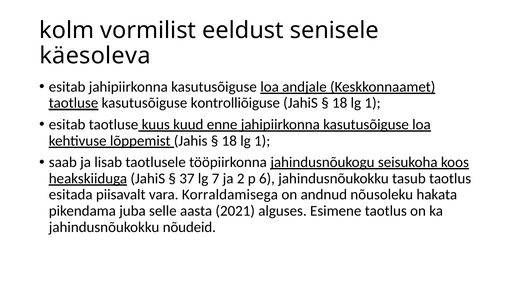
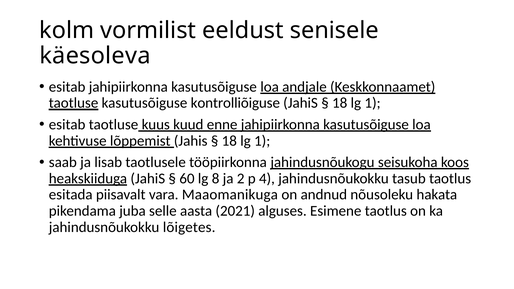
37: 37 -> 60 (187, 179)
7: 7 -> 8 (216, 179)
6: 6 -> 4 (267, 179)
Korraldamisega: Korraldamisega -> Maaomanikuga (230, 195)
nõudeid: nõudeid -> lõigetes (189, 227)
